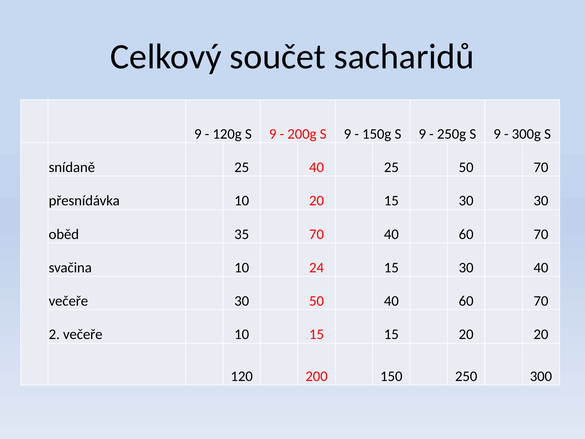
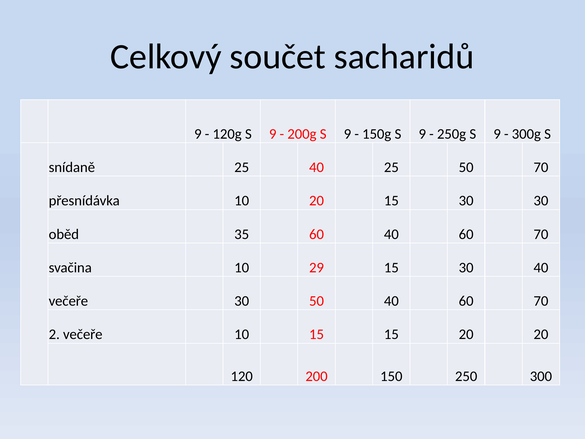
35 70: 70 -> 60 (317, 234)
24: 24 -> 29 (317, 267)
